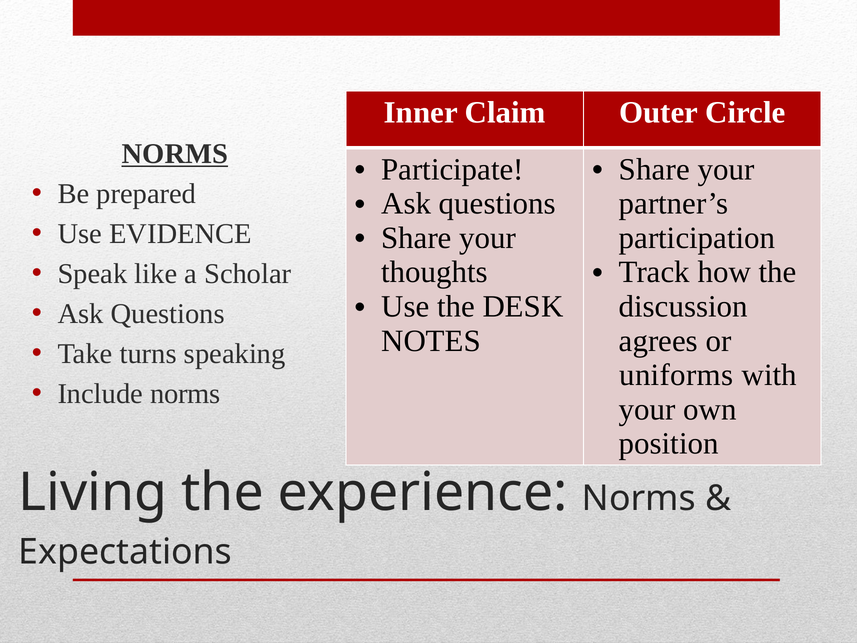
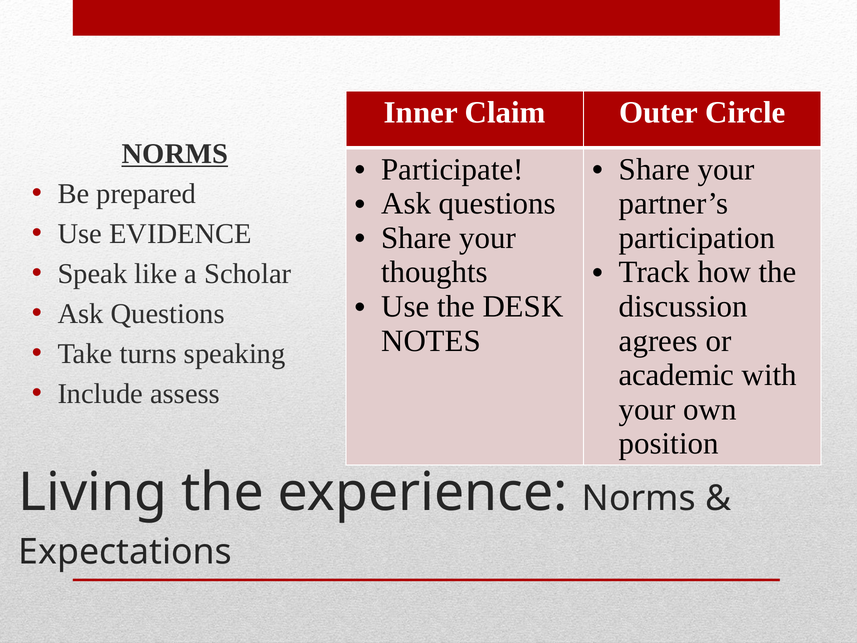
uniforms: uniforms -> academic (677, 375)
Include norms: norms -> assess (185, 394)
